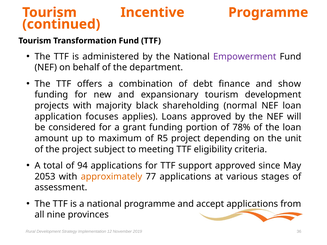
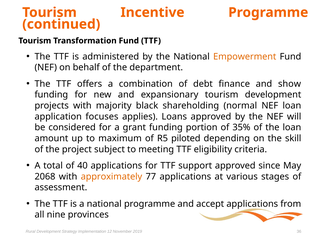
Empowerment colour: purple -> orange (245, 57)
78%: 78% -> 35% (241, 128)
R5 project: project -> piloted (186, 139)
unit: unit -> skill (293, 139)
94: 94 -> 40 (82, 166)
2053: 2053 -> 2068 (45, 177)
